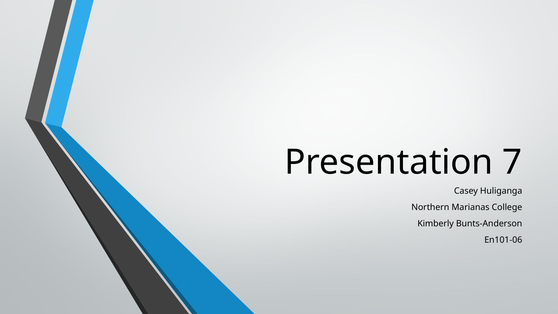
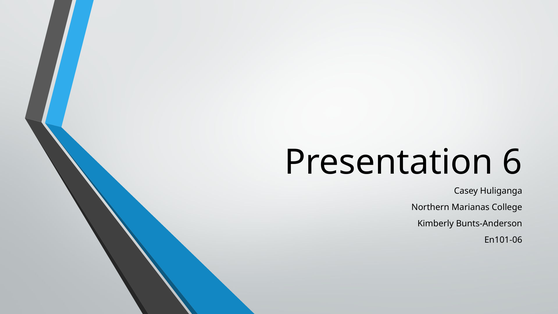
7: 7 -> 6 (512, 162)
